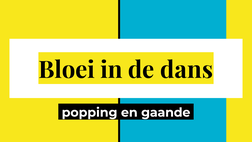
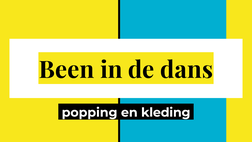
Bloei: Bloei -> Been (66, 70)
gaande: gaande -> kleding (166, 112)
